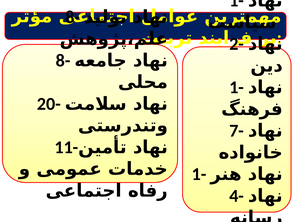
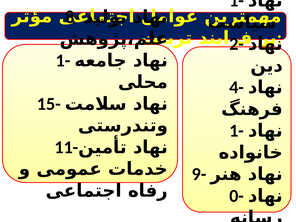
8-: 8- -> 1- (63, 60)
1-: 1- -> 4- (237, 87)
20-: 20- -> 15- (49, 104)
7-: 7- -> 1- (237, 131)
1-: 1- -> 9- (199, 174)
4-: 4- -> 0- (237, 196)
